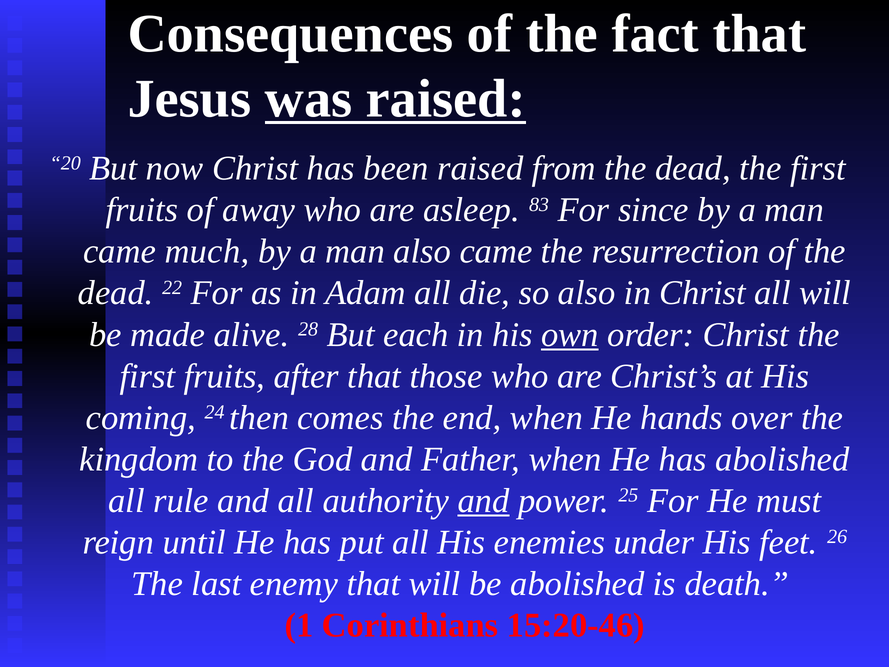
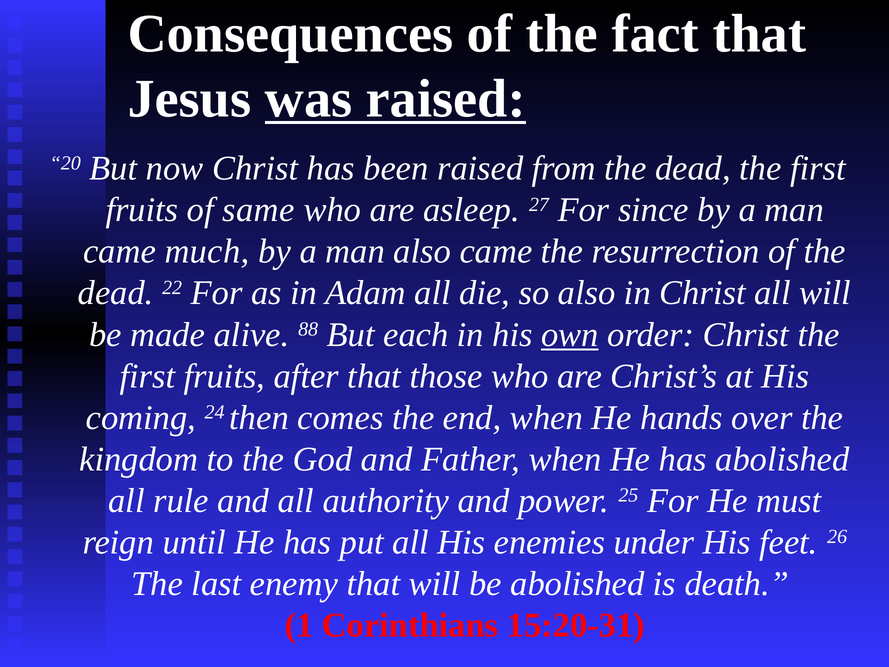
away: away -> same (259, 210)
83: 83 -> 27 (539, 204)
28: 28 -> 88 (308, 329)
and underline: present -> none (484, 500)
15:20-46: 15:20-46 -> 15:20-31 (576, 625)
